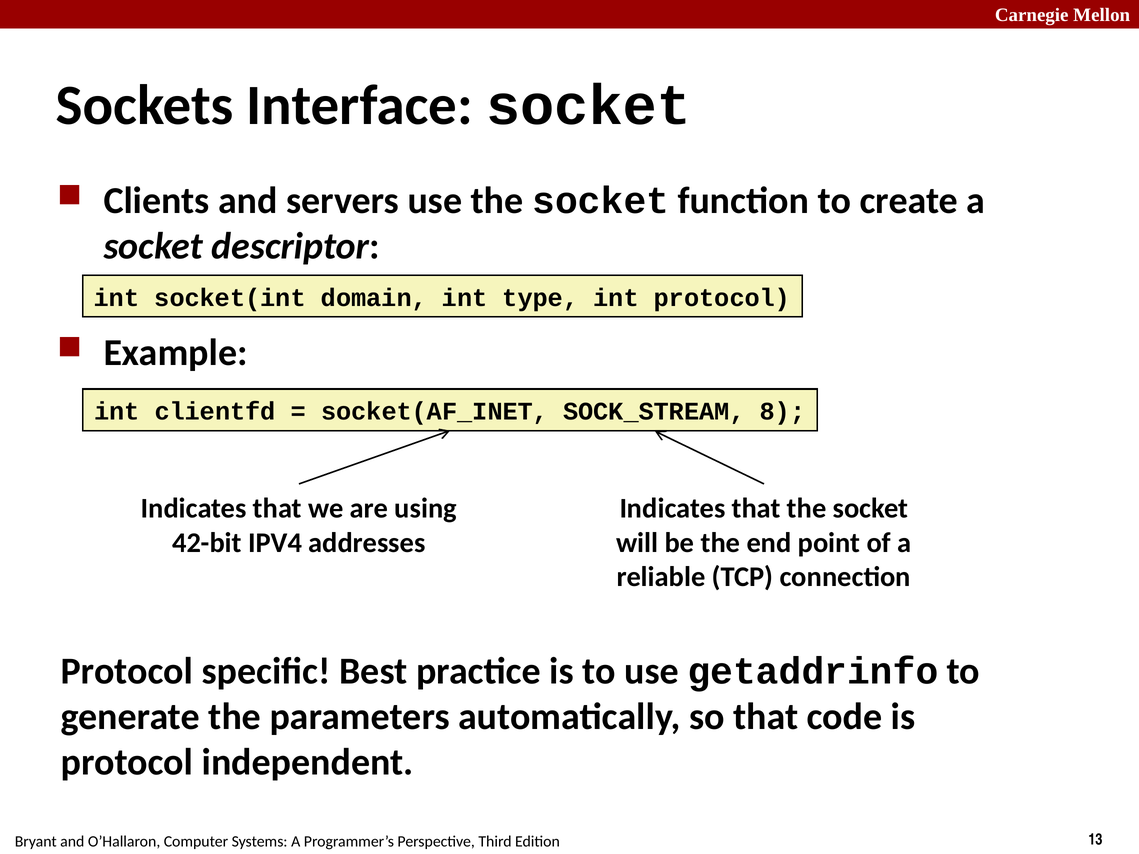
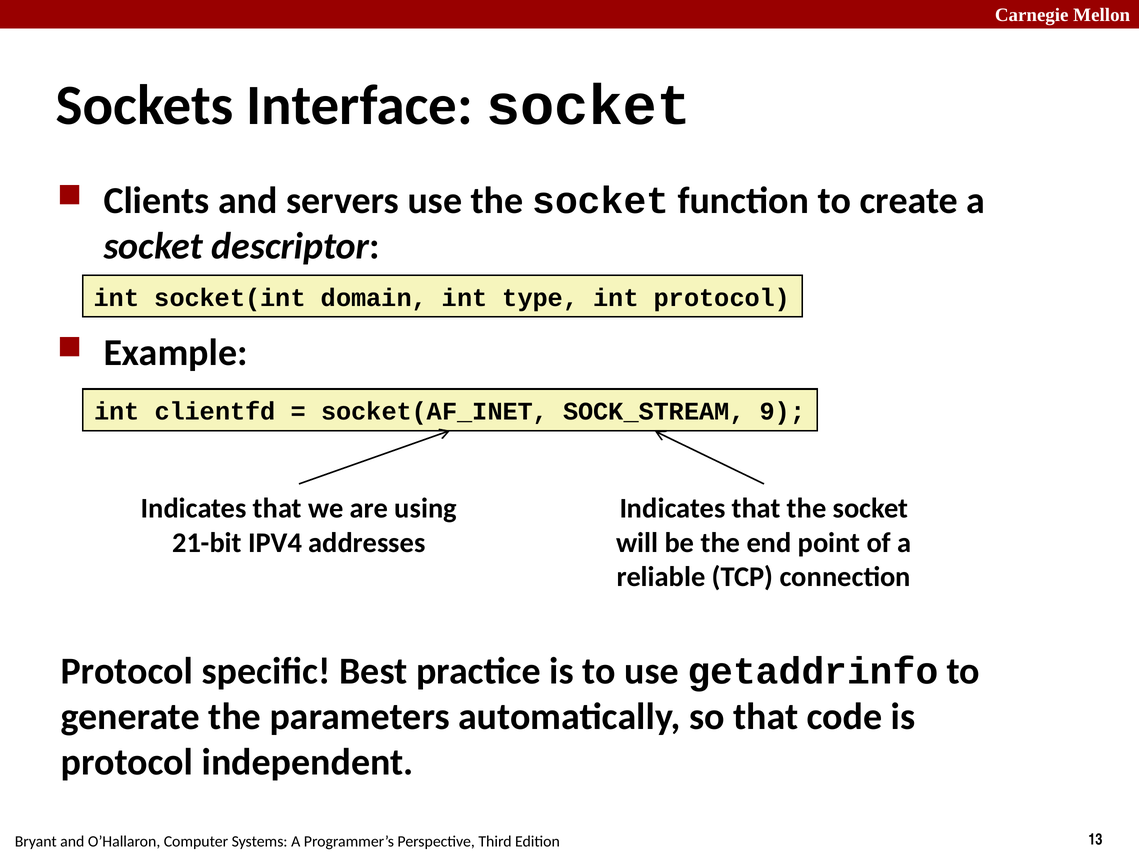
8: 8 -> 9 (783, 412)
42-bit: 42-bit -> 21-bit (207, 543)
